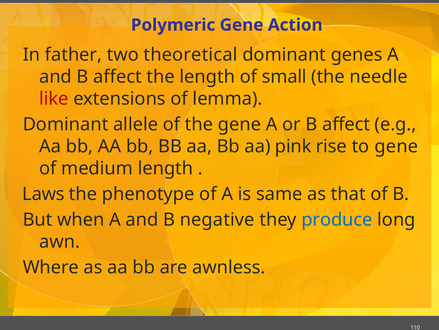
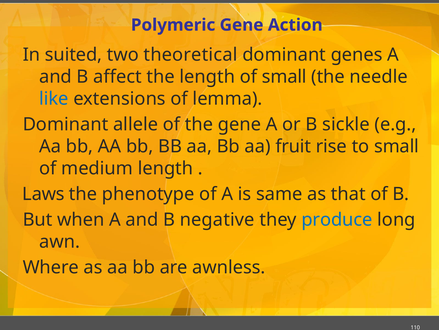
father: father -> suited (74, 55)
like colour: red -> blue (54, 99)
or B affect: affect -> sickle (346, 124)
pink: pink -> fruit (293, 146)
to gene: gene -> small (397, 146)
